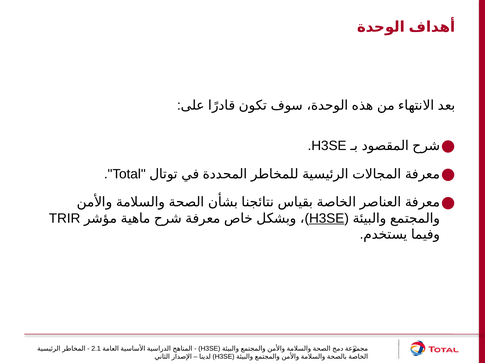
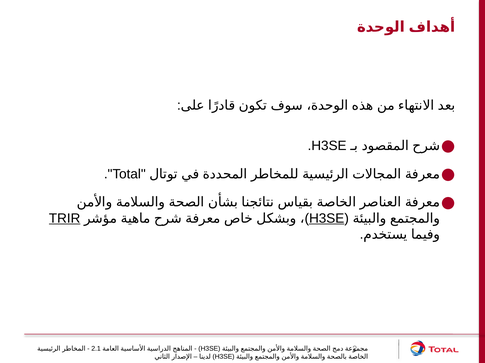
TRIR underline: none -> present (65, 219)
